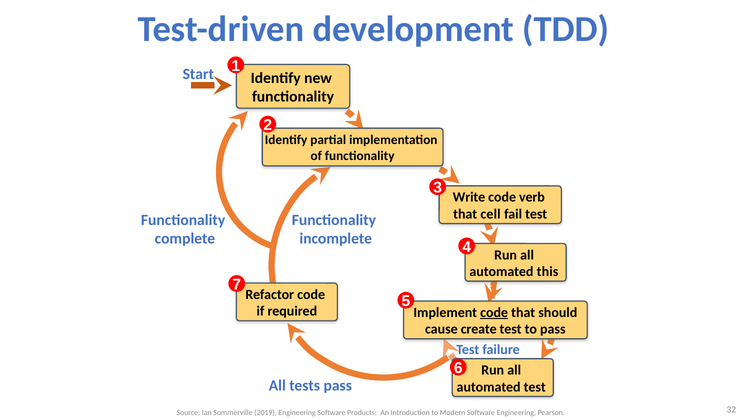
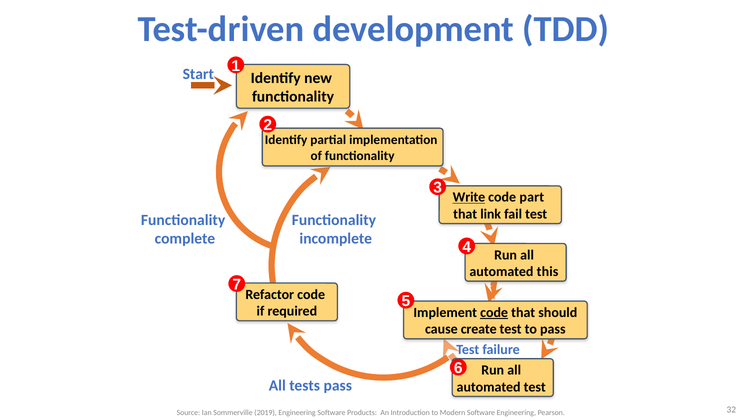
Write underline: none -> present (469, 197)
verb: verb -> part (532, 197)
cell: cell -> link (491, 214)
